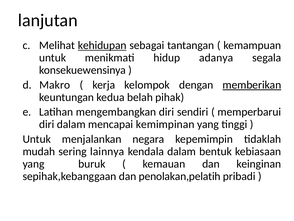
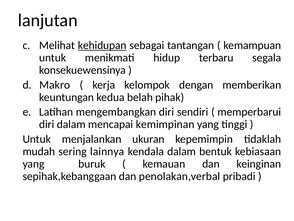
adanya: adanya -> terbaru (216, 58)
memberikan underline: present -> none (252, 85)
negara: negara -> ukuran (148, 139)
penolakan,pelatih: penolakan,pelatih -> penolakan,verbal (180, 176)
